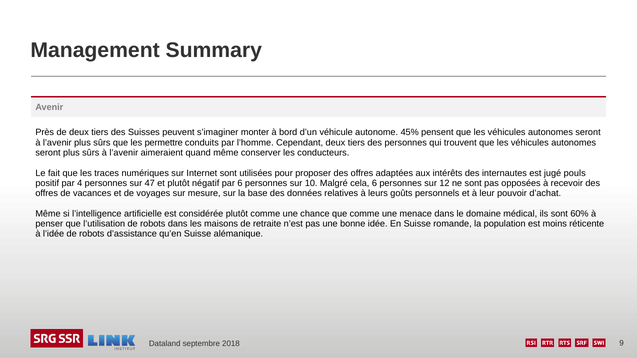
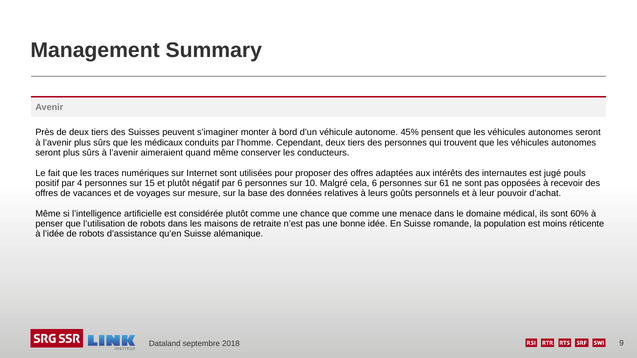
permettre: permettre -> médicaux (164, 143)
47: 47 -> 15 (150, 183)
12: 12 -> 61 (444, 183)
